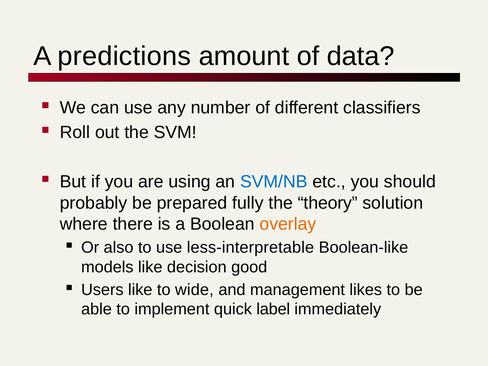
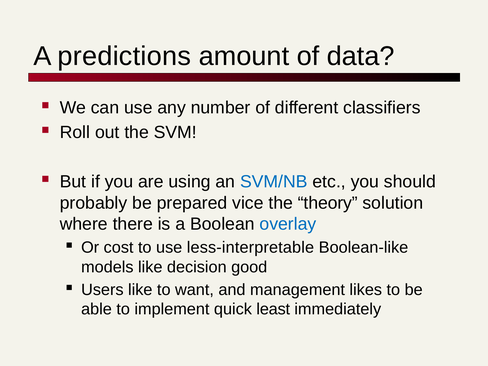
fully: fully -> vice (248, 203)
overlay colour: orange -> blue (288, 224)
also: also -> cost (119, 247)
wide: wide -> want (194, 290)
label: label -> least (273, 309)
